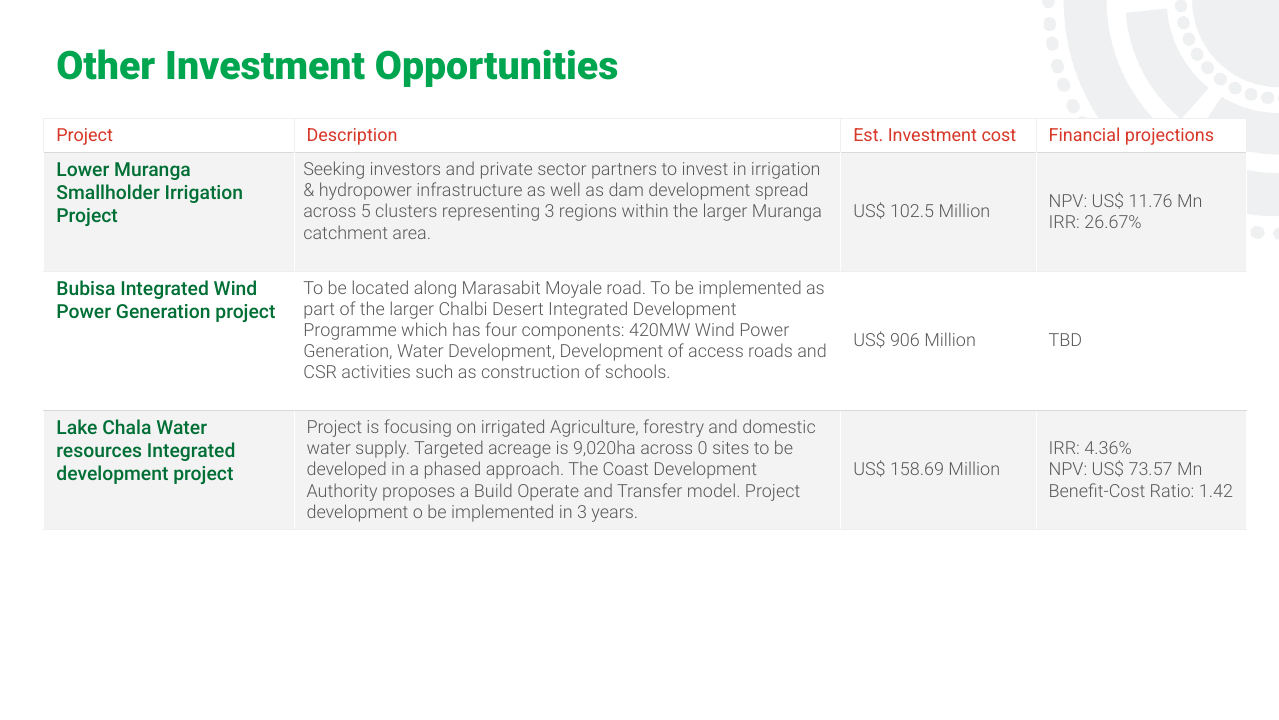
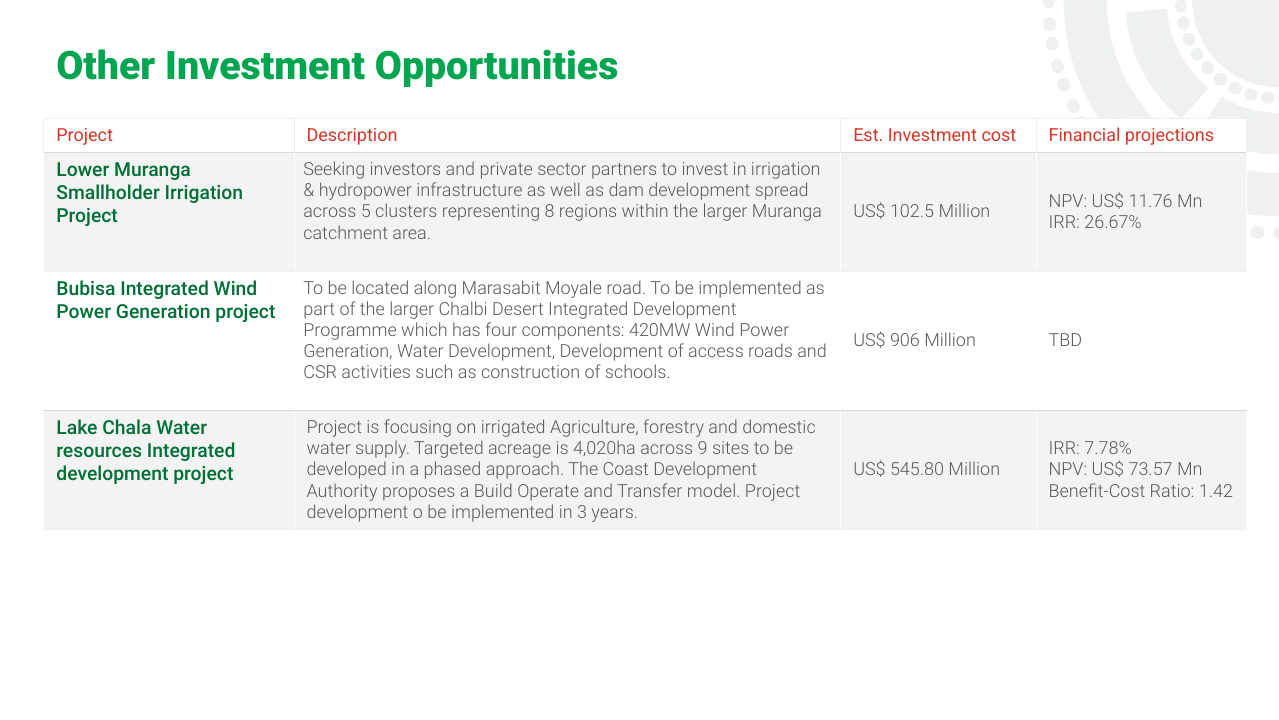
representing 3: 3 -> 8 (550, 212)
9,020ha: 9,020ha -> 4,020ha (604, 449)
0: 0 -> 9 (703, 449)
4.36%: 4.36% -> 7.78% (1108, 449)
158.69: 158.69 -> 545.80 (917, 470)
